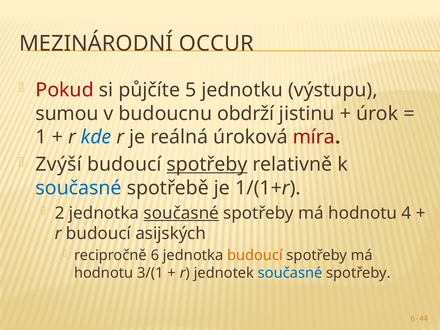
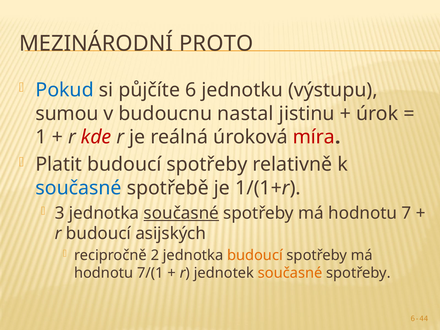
OCCUR: OCCUR -> PROTO (216, 44)
Pokud colour: red -> blue (65, 90)
5: 5 -> 6 (191, 90)
obdrží: obdrží -> nastal (245, 114)
kde colour: blue -> red (96, 137)
Zvýší: Zvýší -> Platit (59, 164)
spotřeby underline: present -> none (207, 164)
2: 2 -> 3 (60, 213)
4: 4 -> 7 (407, 213)
6: 6 -> 2 (155, 255)
3/(1: 3/(1 -> 7/(1 (150, 273)
současné colour: blue -> orange (290, 273)
